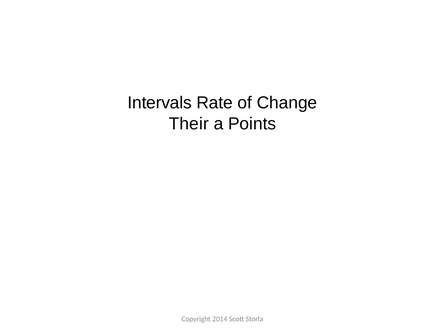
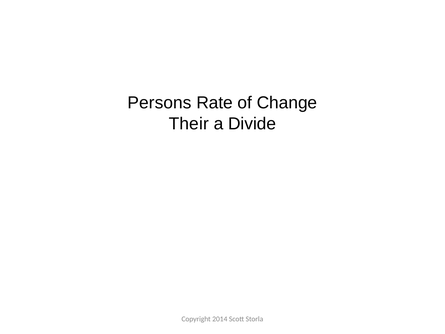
Intervals: Intervals -> Persons (160, 103)
Points: Points -> Divide (252, 124)
